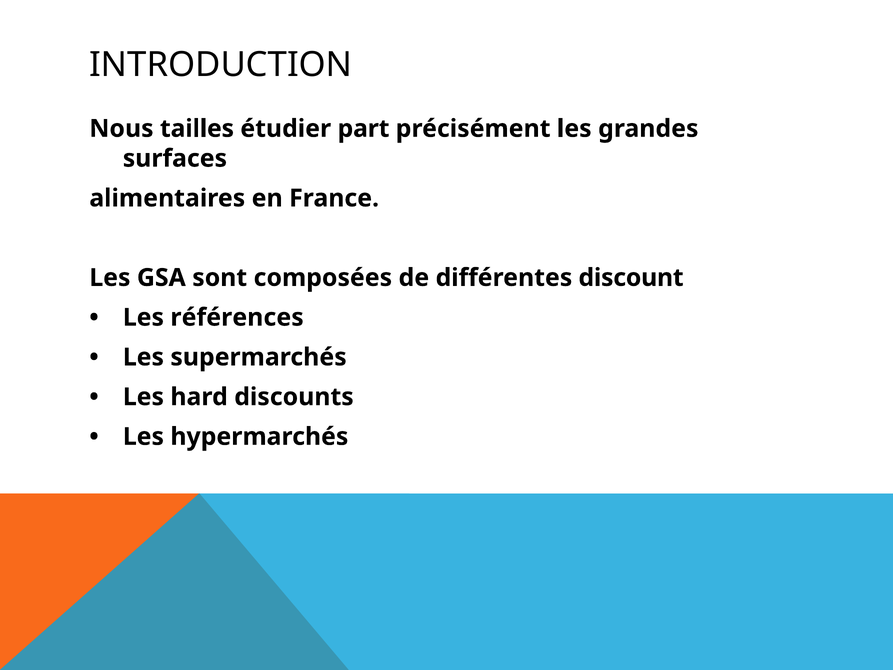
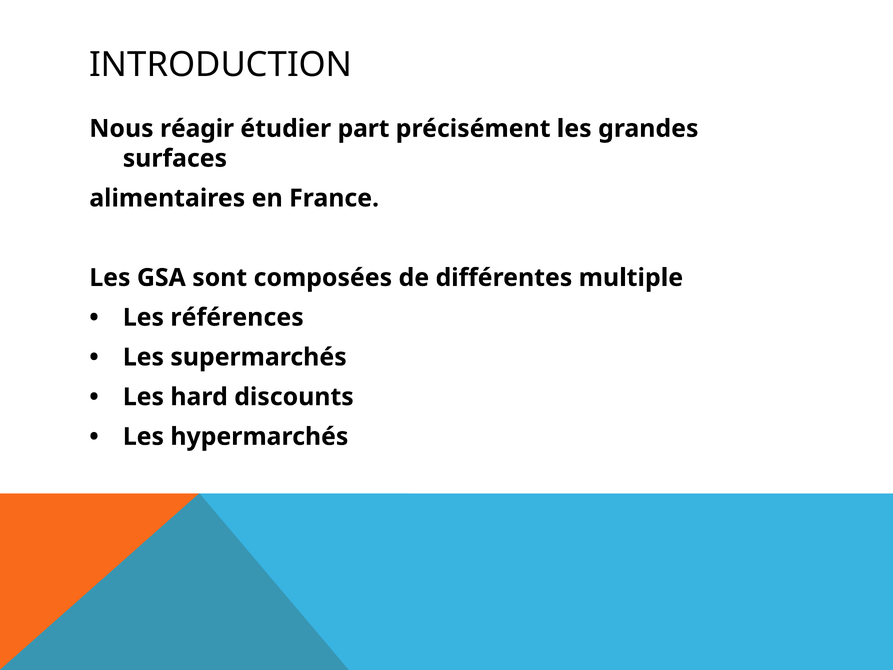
tailles: tailles -> réagir (197, 129)
discount: discount -> multiple (631, 278)
